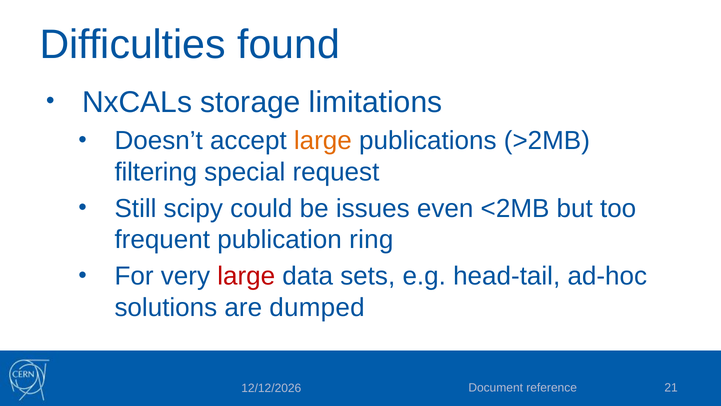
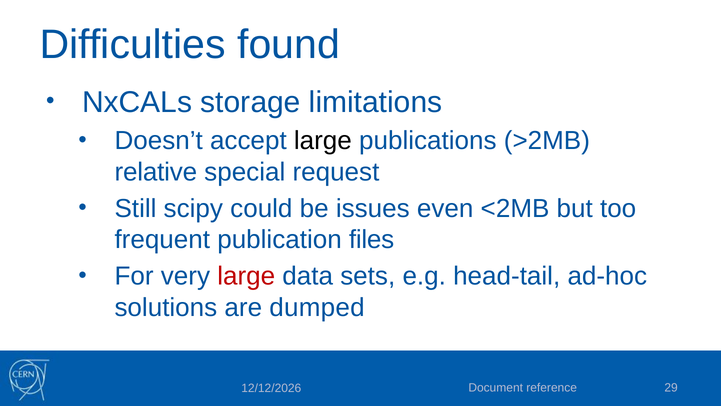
large colour: orange -> black (323, 141)
filtering: filtering -> relative (156, 172)
ring: ring -> files (372, 240)
21: 21 -> 29 (671, 388)
